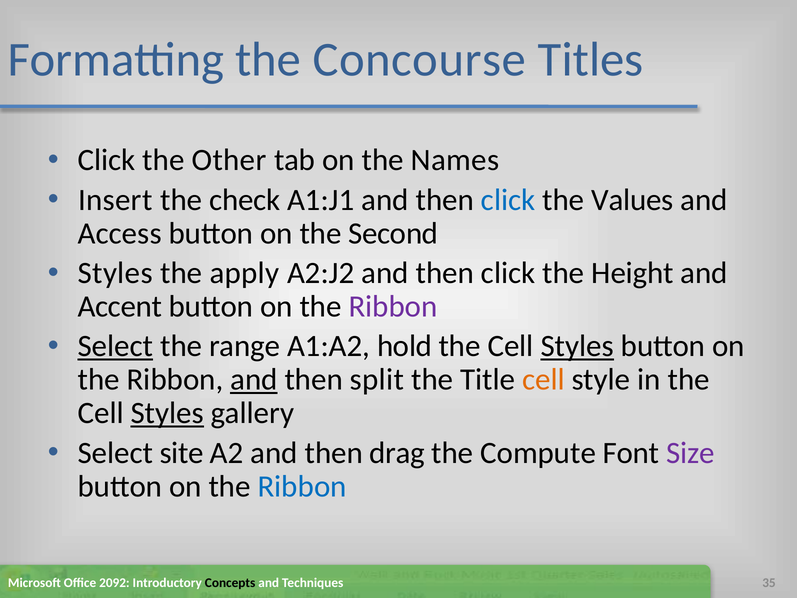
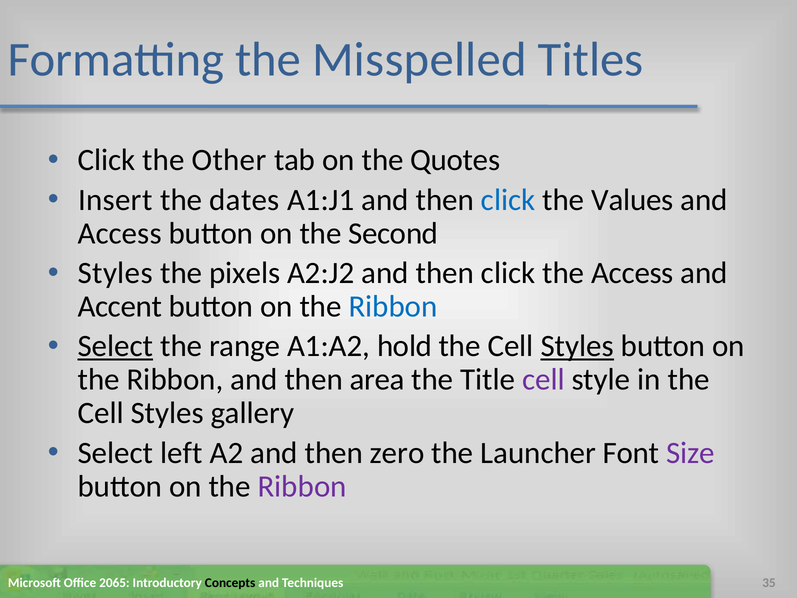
Concourse: Concourse -> Misspelled (419, 60)
Names: Names -> Quotes (455, 160)
check: check -> dates (244, 200)
apply: apply -> pixels (245, 273)
the Height: Height -> Access (632, 273)
Ribbon colour: purple -> blue (393, 306)
and underline: present -> none (254, 380)
split: split -> area (377, 380)
cell colour: orange -> purple (543, 380)
Styles underline: present -> none (167, 413)
site: site -> left (181, 453)
drag: drag -> zero (397, 453)
Compute: Compute -> Launcher (538, 453)
Ribbon colour: blue -> purple (302, 486)
2092: 2092 -> 2065 (114, 583)
